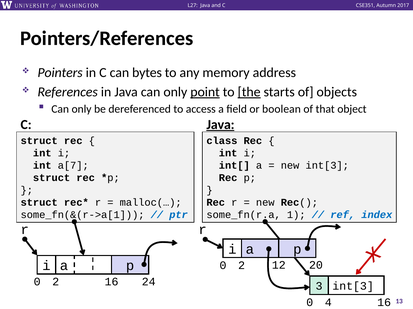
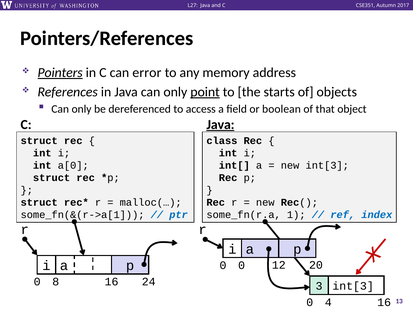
Pointers underline: none -> present (60, 73)
bytes: bytes -> error (147, 73)
the underline: present -> none (249, 92)
a[7: a[7 -> a[0 (73, 166)
2: 2 -> 0 (242, 266)
2: 2 -> 8 (56, 282)
